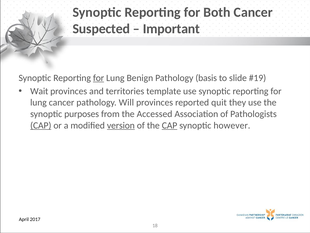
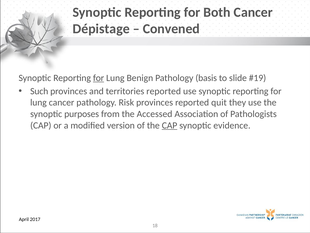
Suspected: Suspected -> Dépistage (101, 29)
Important: Important -> Convened (171, 29)
Wait: Wait -> Such (39, 91)
territories template: template -> reported (164, 91)
Will: Will -> Risk (126, 102)
CAP underline: present -> none (41, 125)
version underline: present -> none (121, 125)
however: however -> evidence (232, 125)
